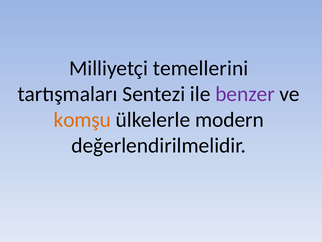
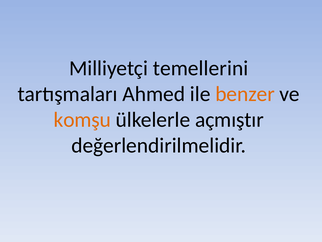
Sentezi: Sentezi -> Ahmed (154, 94)
benzer colour: purple -> orange (245, 94)
modern: modern -> açmıştır (229, 120)
